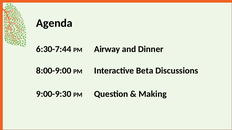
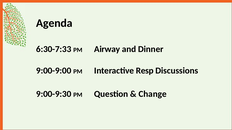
6:30-7:44: 6:30-7:44 -> 6:30-7:33 (54, 49)
8:00-9:00: 8:00-9:00 -> 9:00-9:00 (54, 71)
Beta: Beta -> Resp (145, 71)
Making: Making -> Change (153, 94)
